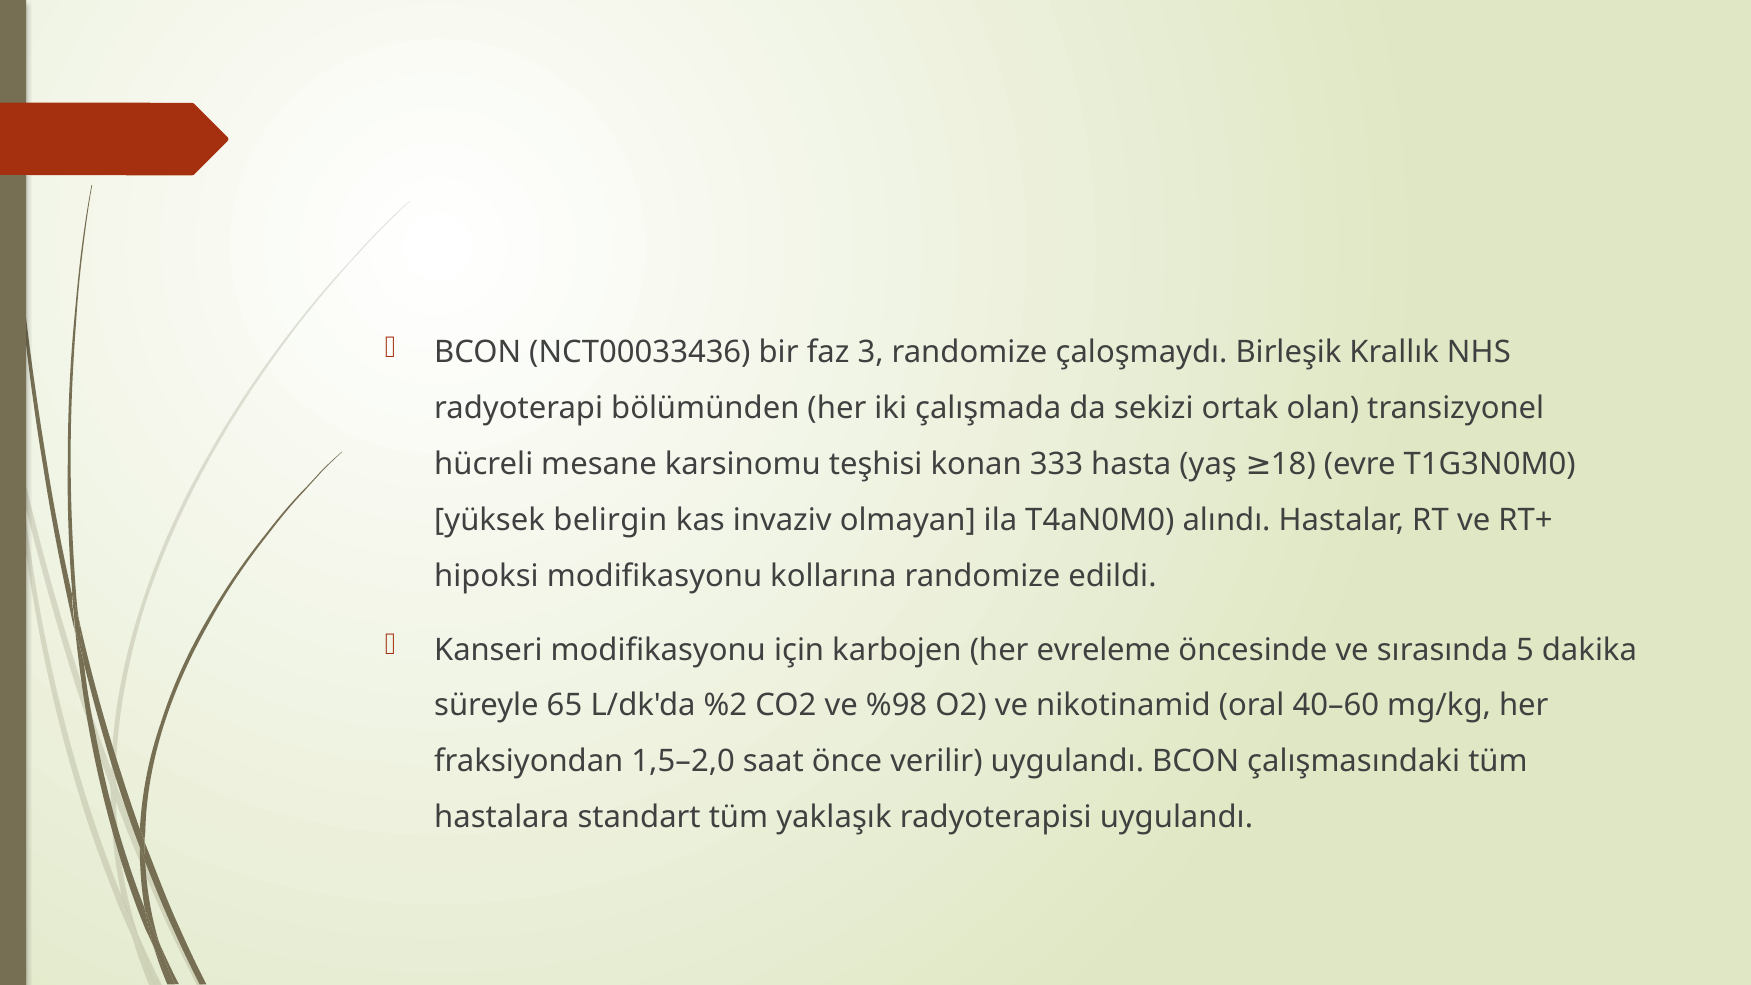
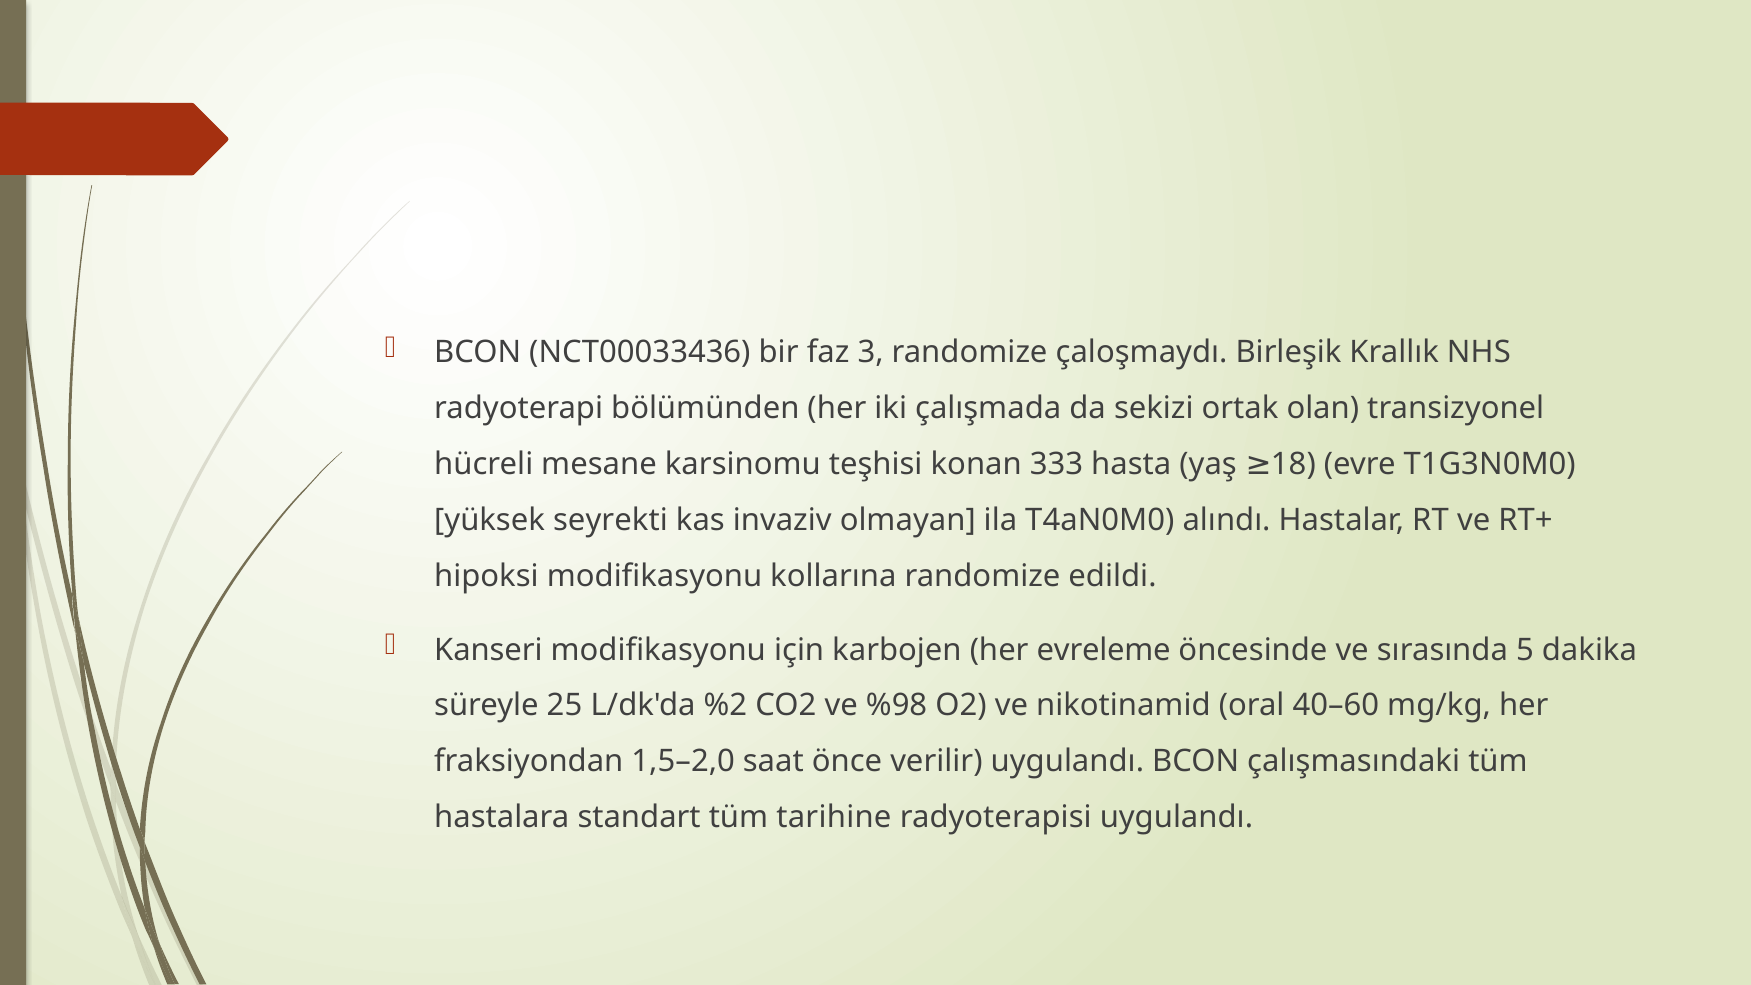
belirgin: belirgin -> seyrekti (610, 520)
65: 65 -> 25 (565, 706)
yaklaşık: yaklaşık -> tarihine (834, 817)
